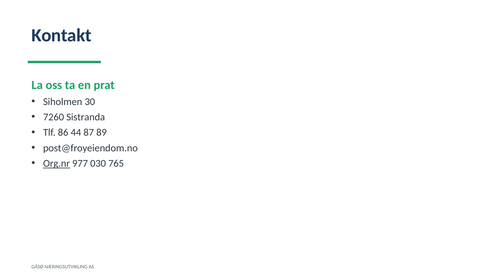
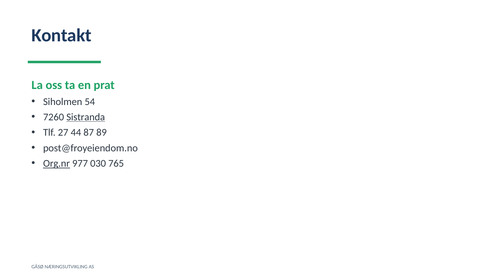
30: 30 -> 54 (90, 102)
Sistranda underline: none -> present (86, 117)
86: 86 -> 27 (63, 133)
